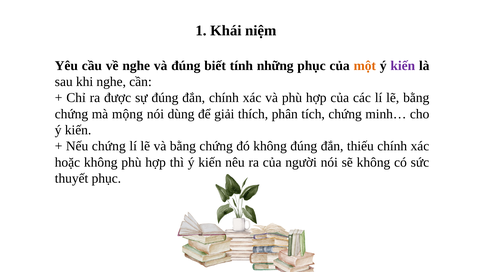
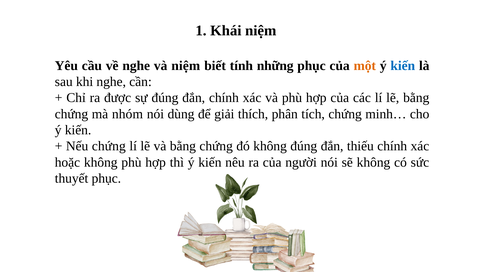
và đúng: đúng -> niệm (186, 66)
kiến colour: purple -> blue (403, 66)
mộng: mộng -> nhóm (127, 114)
